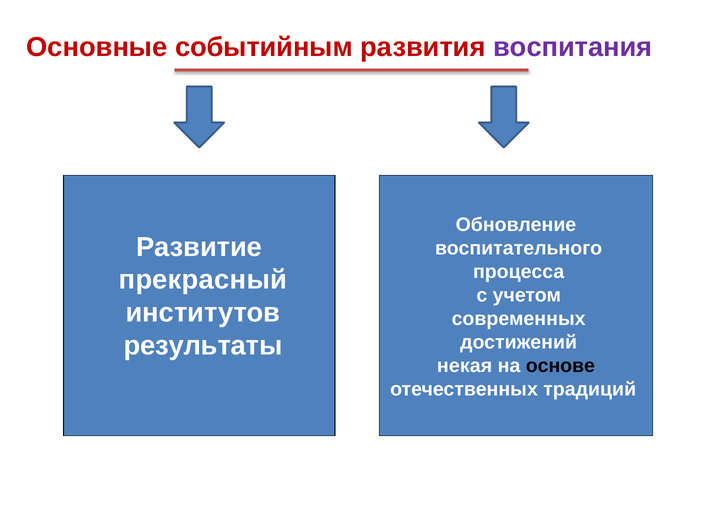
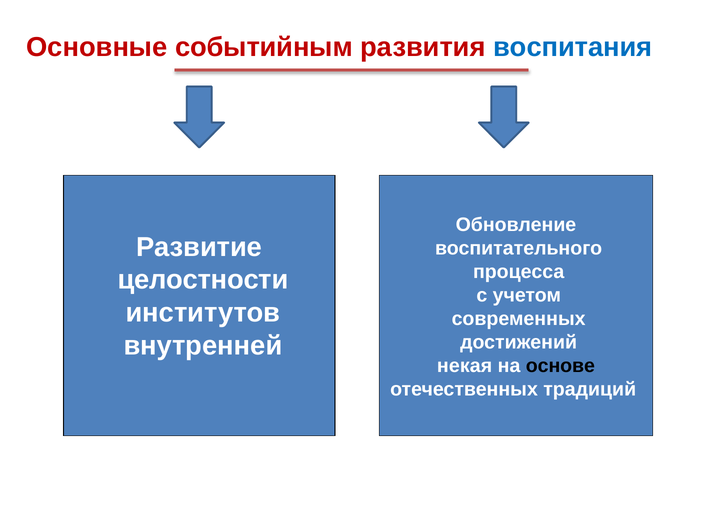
воспитания colour: purple -> blue (573, 47)
прекрасный: прекрасный -> целостности (203, 279)
результаты: результаты -> внутренней (203, 345)
